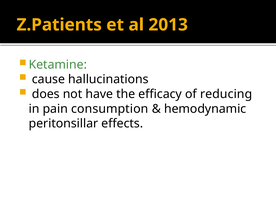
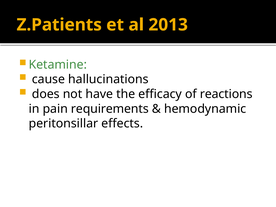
reducing: reducing -> reactions (226, 94)
consumption: consumption -> requirements (110, 109)
